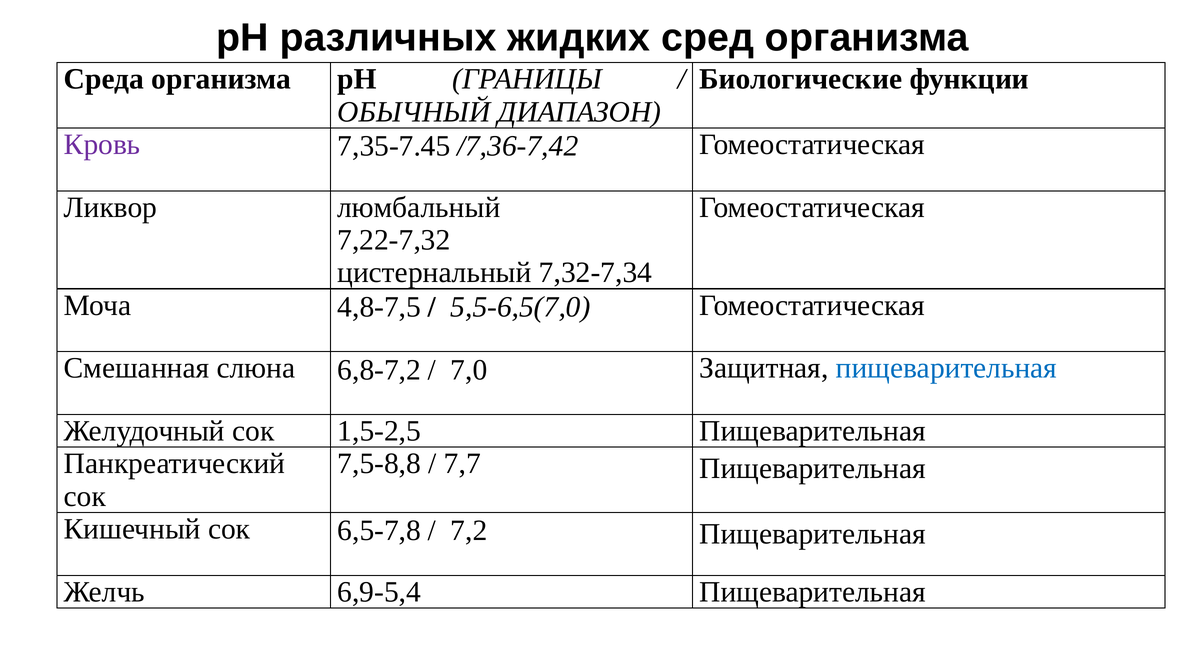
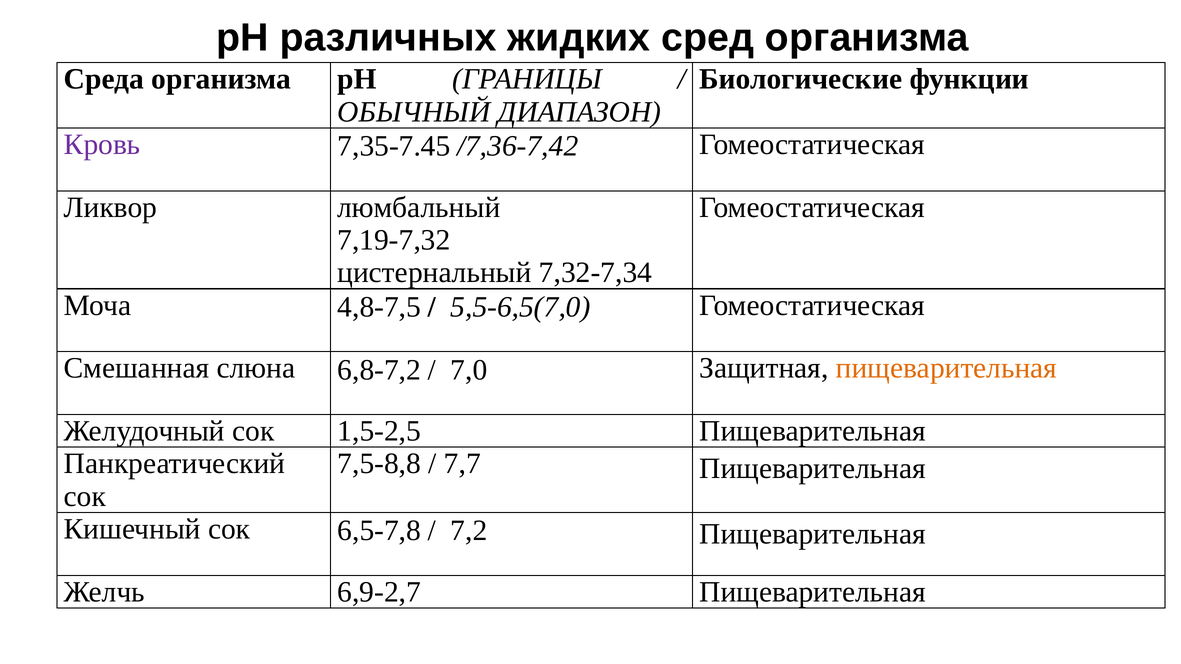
7,22-7,32: 7,22-7,32 -> 7,19-7,32 (394, 240)
пищеварительная colour: blue -> orange (946, 368)
6,9-5,4: 6,9-5,4 -> 6,9-2,7 (379, 592)
